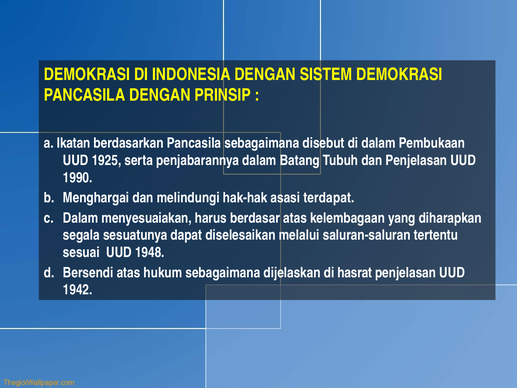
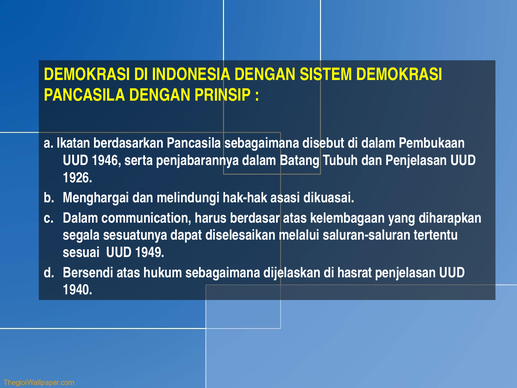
1925: 1925 -> 1946 (107, 160)
1990: 1990 -> 1926 (78, 178)
terdapat: terdapat -> dikuasai (329, 198)
menyesuaiakan: menyesuaiakan -> communication (147, 218)
1948: 1948 -> 1949 (150, 252)
1942: 1942 -> 1940 (78, 290)
